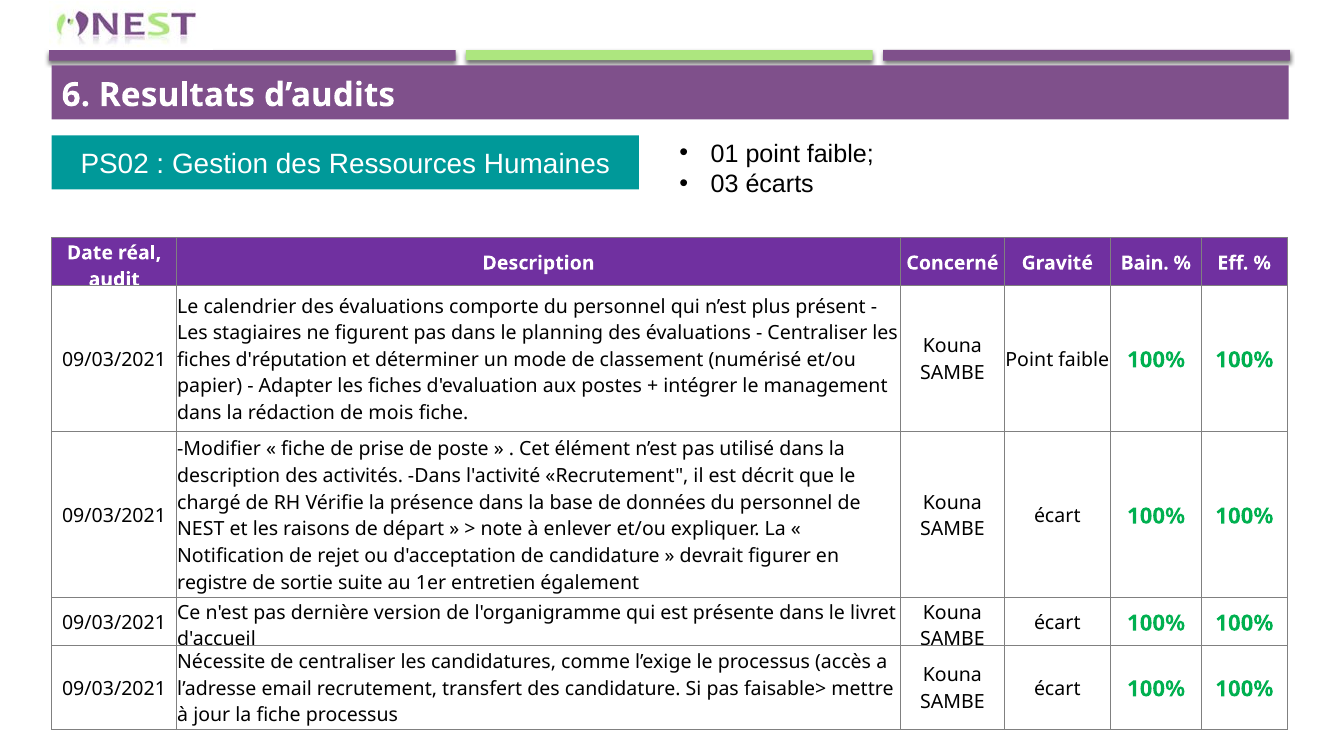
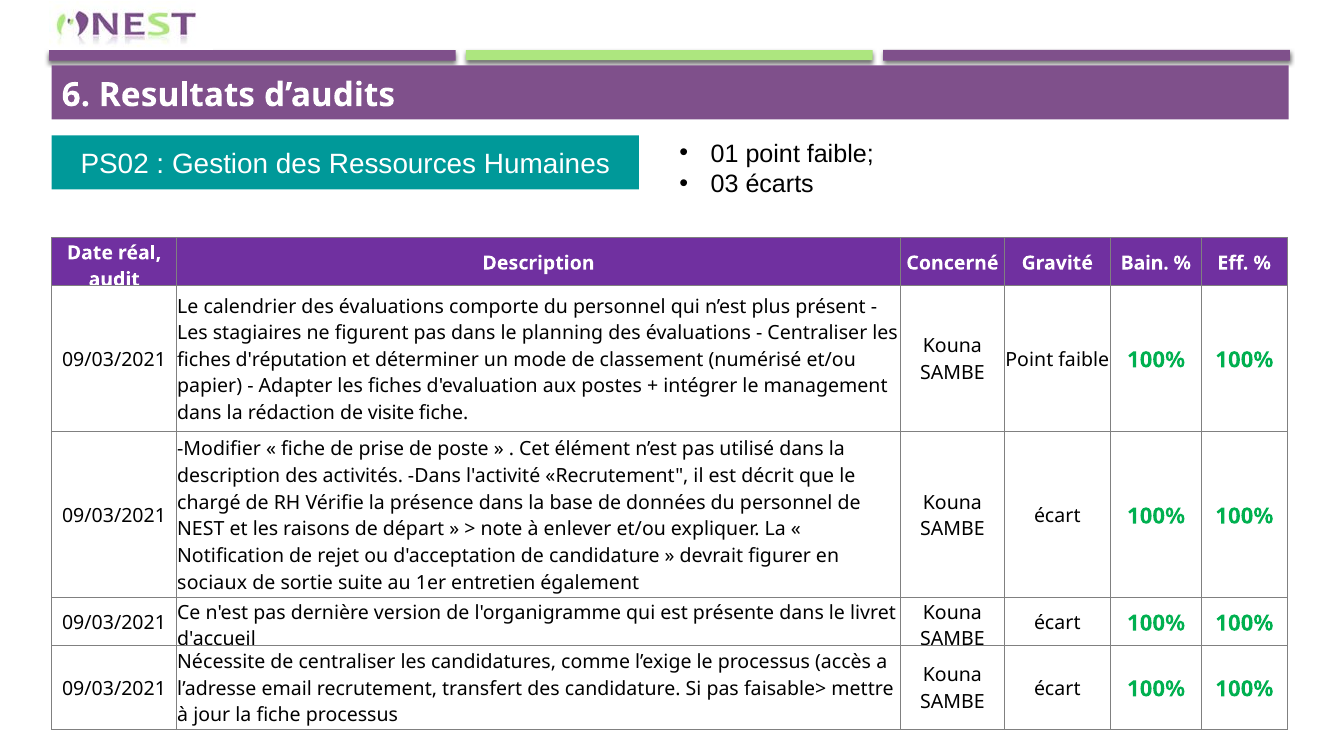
mois: mois -> visite (391, 413)
registre: registre -> sociaux (212, 583)
